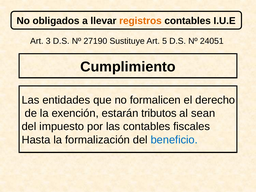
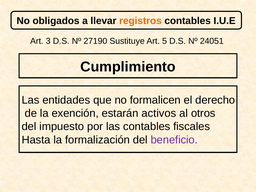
tributos: tributos -> activos (159, 113)
sean: sean -> otros (203, 113)
beneficio colour: blue -> purple (174, 140)
